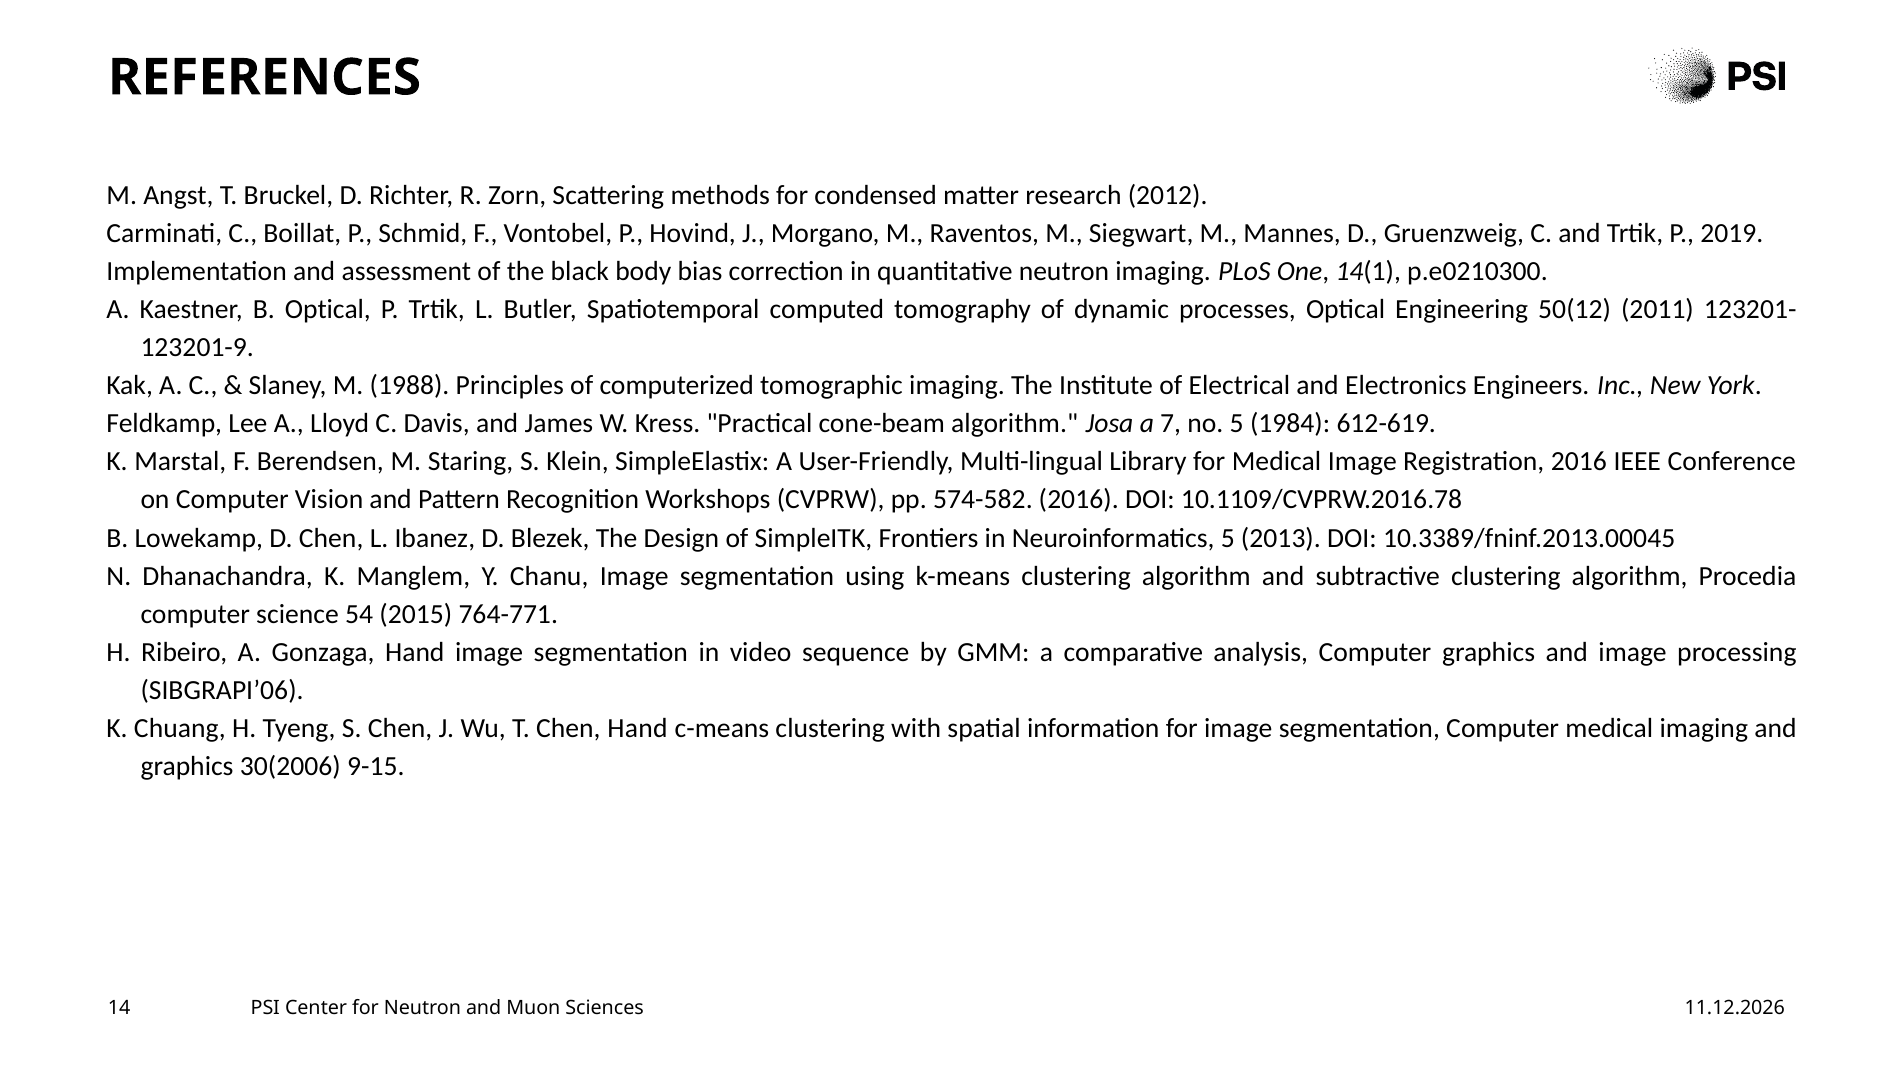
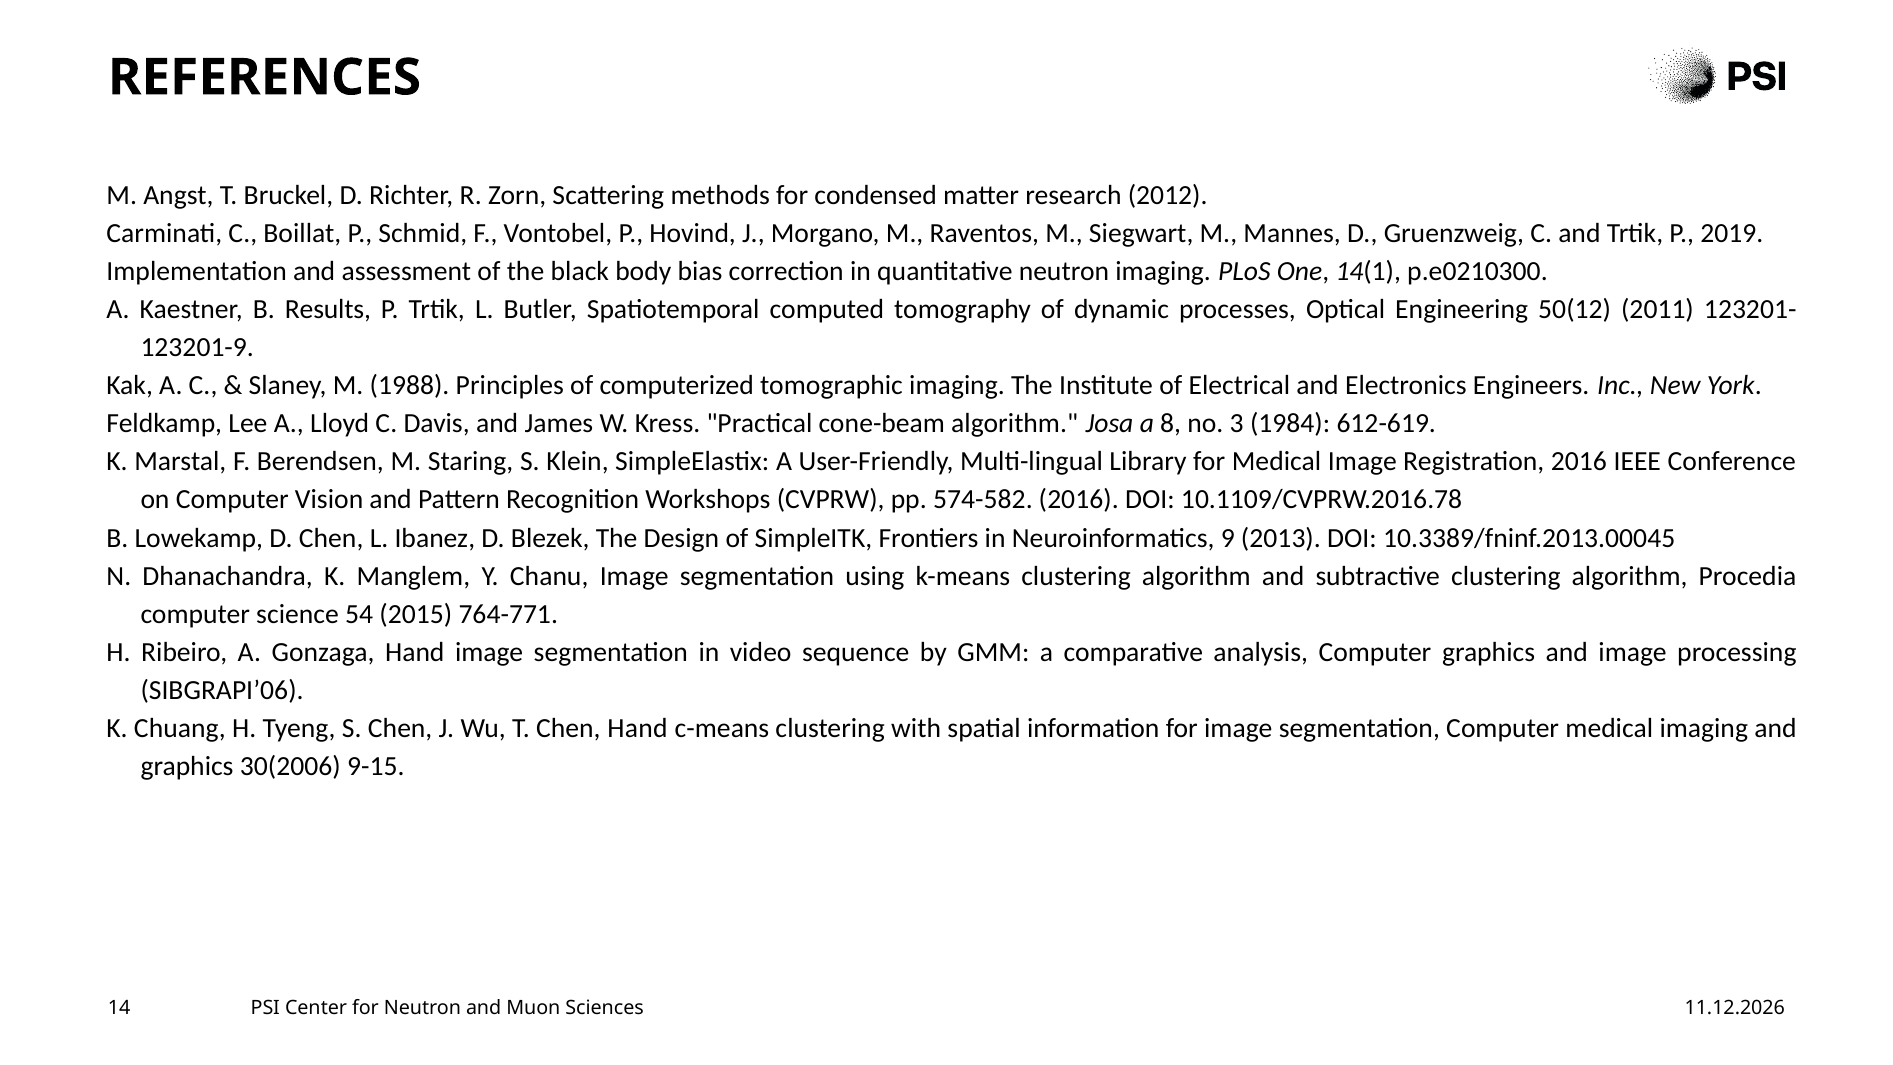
B Optical: Optical -> Results (328, 309)
7: 7 -> 8 (1171, 424)
no 5: 5 -> 3 (1237, 424)
Neuroinformatics 5: 5 -> 9 (1228, 538)
